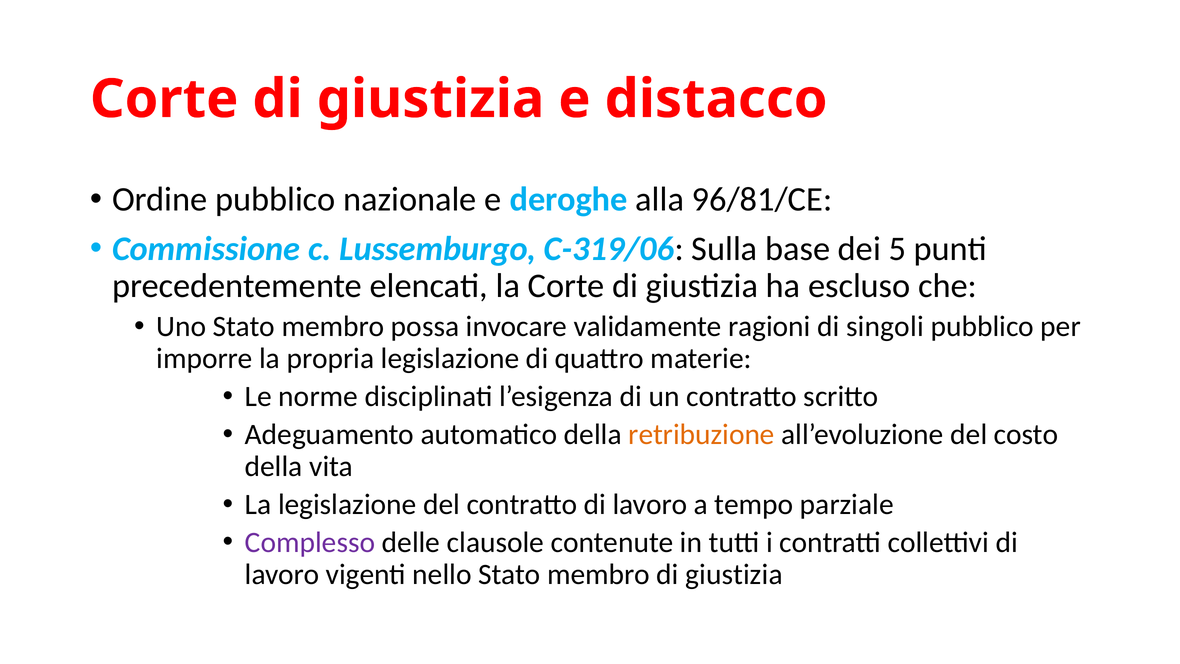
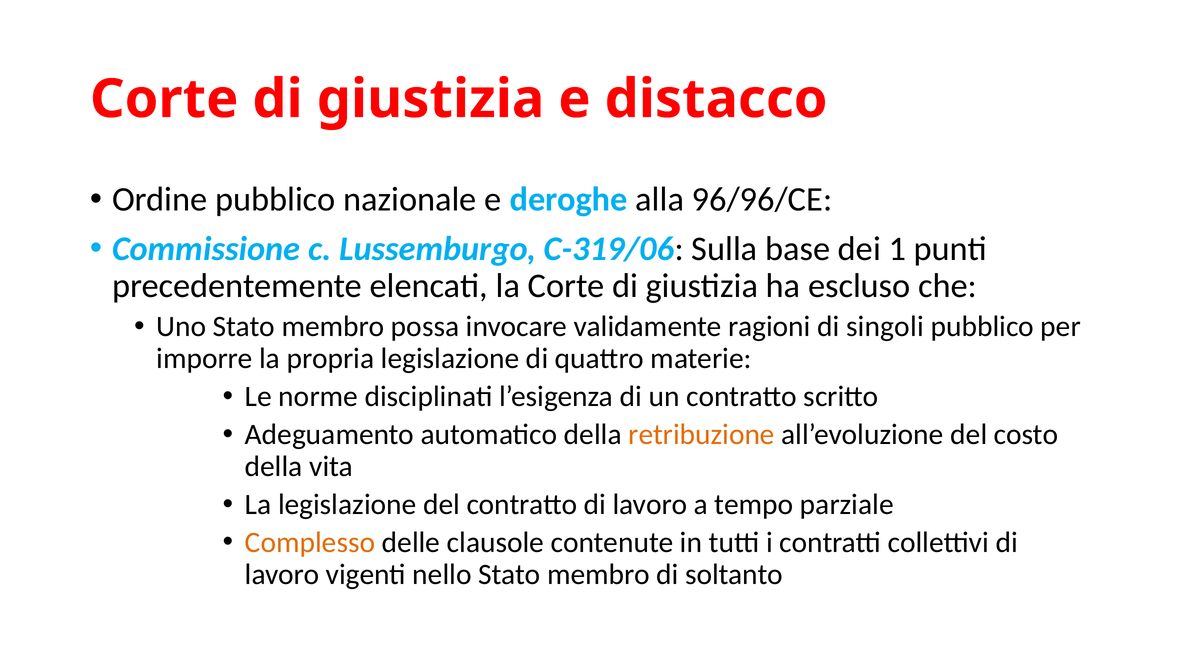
96/81/CE: 96/81/CE -> 96/96/CE (762, 199)
5: 5 -> 1 (897, 249)
Complesso colour: purple -> orange (310, 542)
membro di giustizia: giustizia -> soltanto (734, 574)
